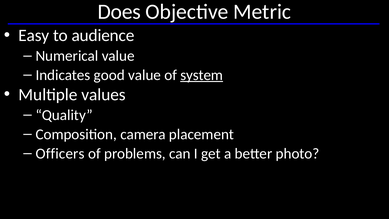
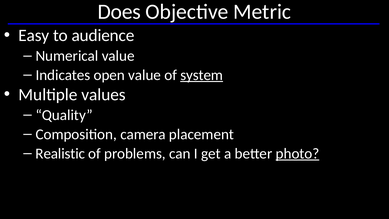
good: good -> open (109, 75)
Officers: Officers -> Realistic (60, 153)
photo underline: none -> present (298, 153)
